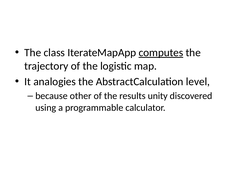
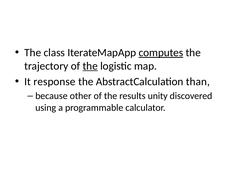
the underline: none -> present (90, 66)
analogies: analogies -> response (55, 81)
level: level -> than (198, 81)
